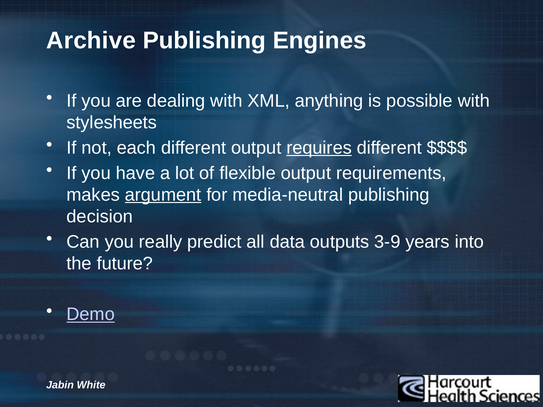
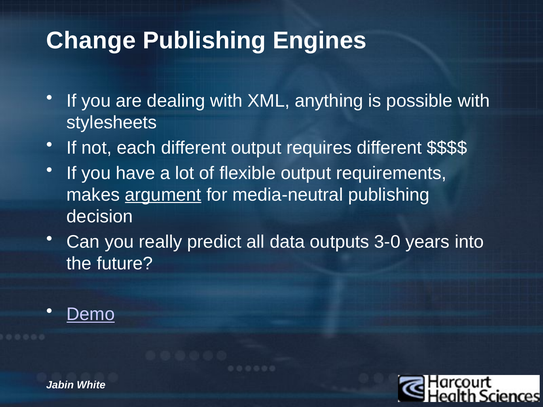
Archive: Archive -> Change (91, 41)
requires underline: present -> none (319, 148)
3-9: 3-9 -> 3-0 (387, 242)
